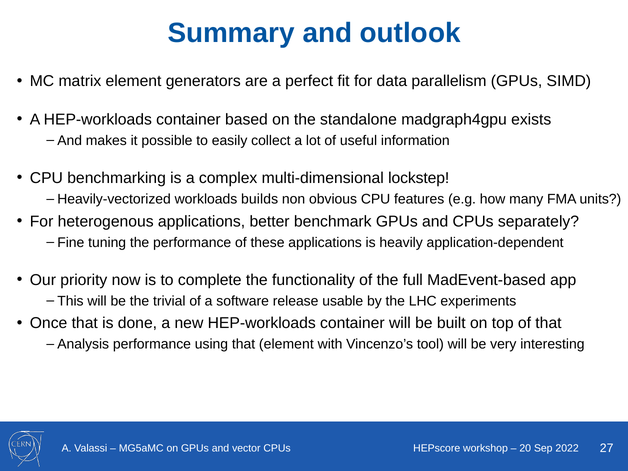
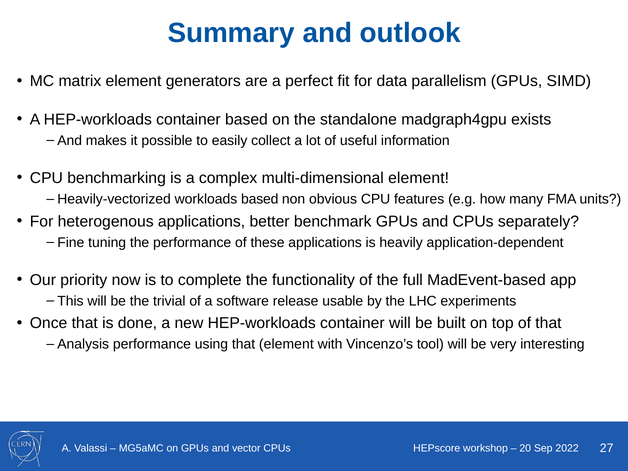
multi-dimensional lockstep: lockstep -> element (419, 178)
workloads builds: builds -> based (260, 199)
